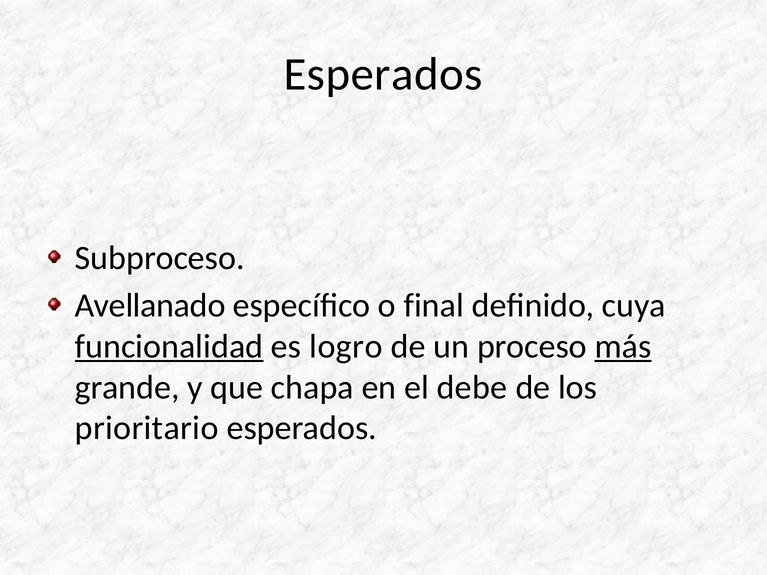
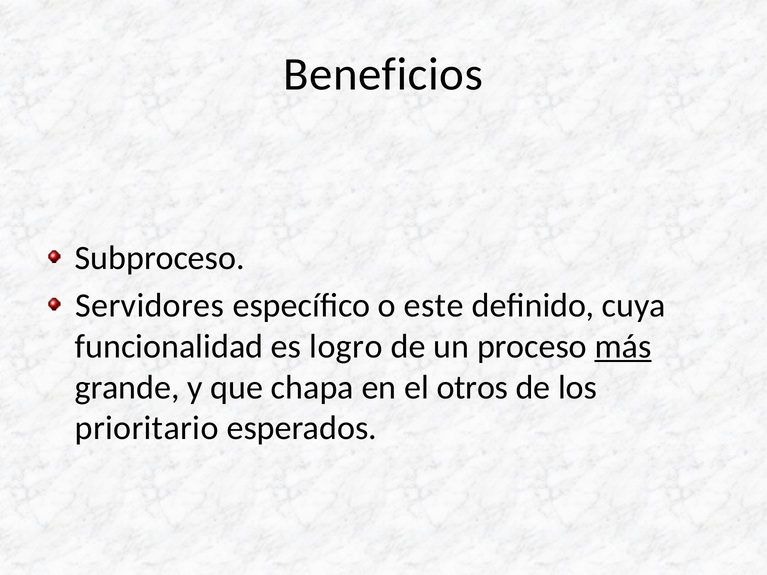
Esperados: Esperados -> Beneficios (383, 74)
Avellanado: Avellanado -> Servidores (150, 306)
final: final -> este (434, 306)
funcionalidad underline: present -> none (169, 347)
debe: debe -> otros (472, 387)
